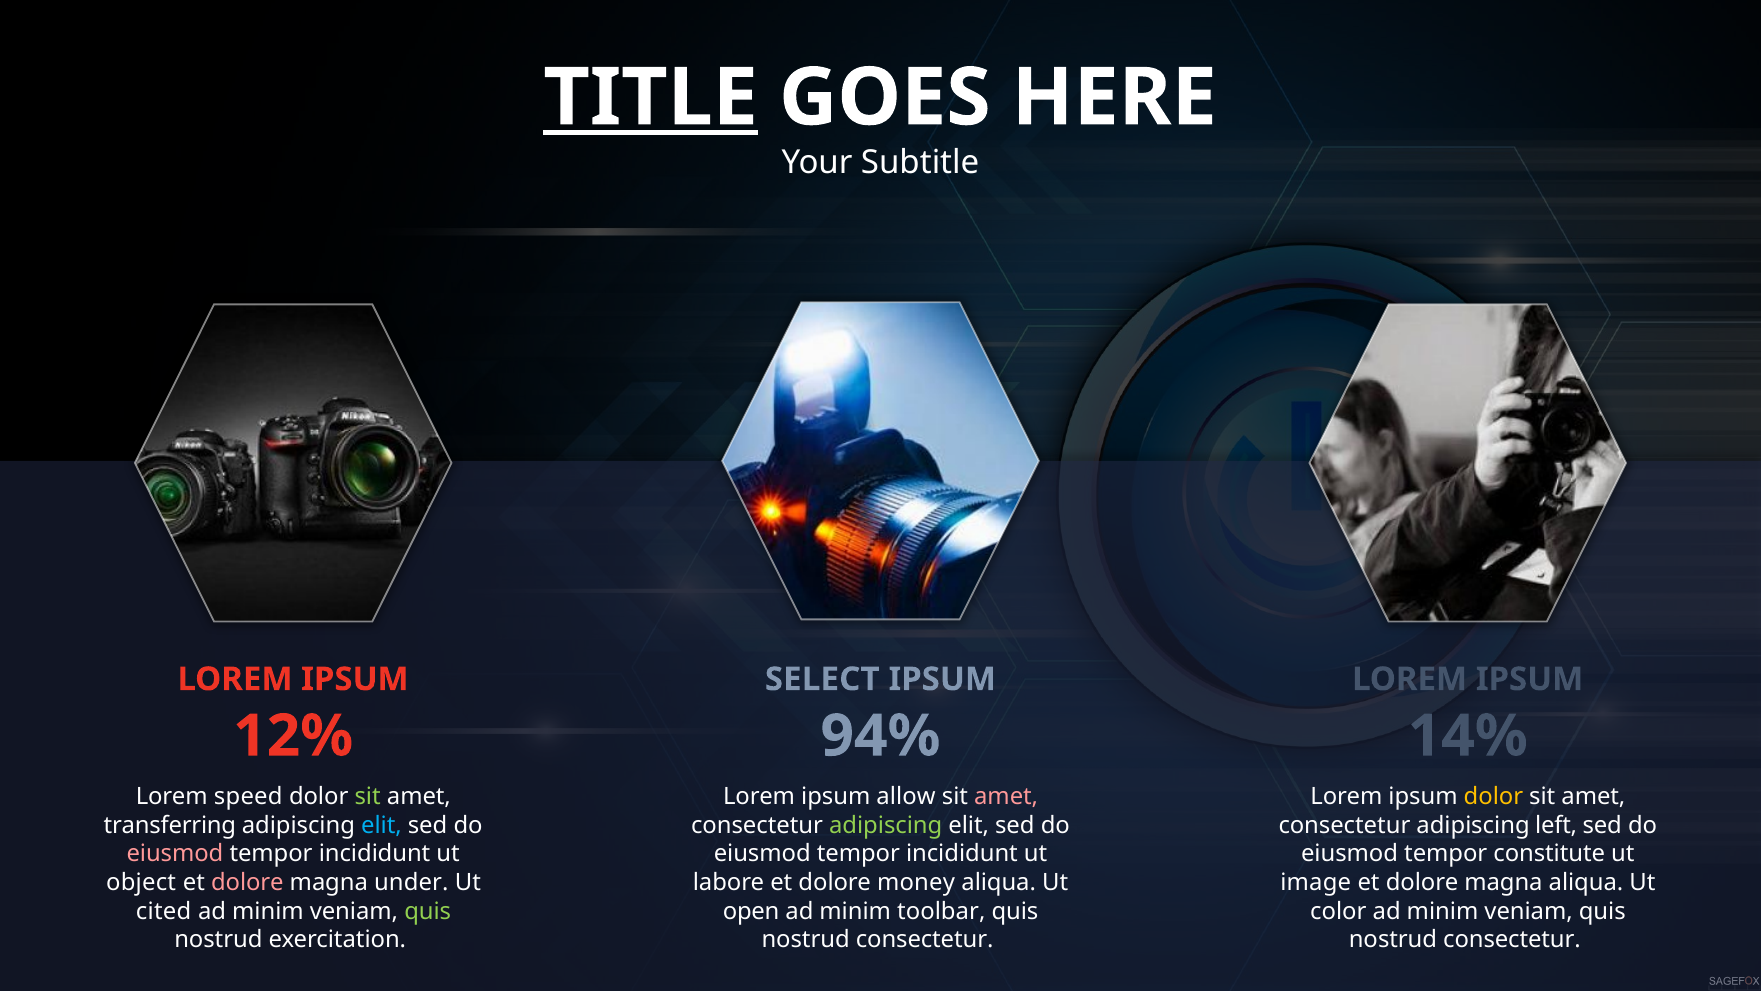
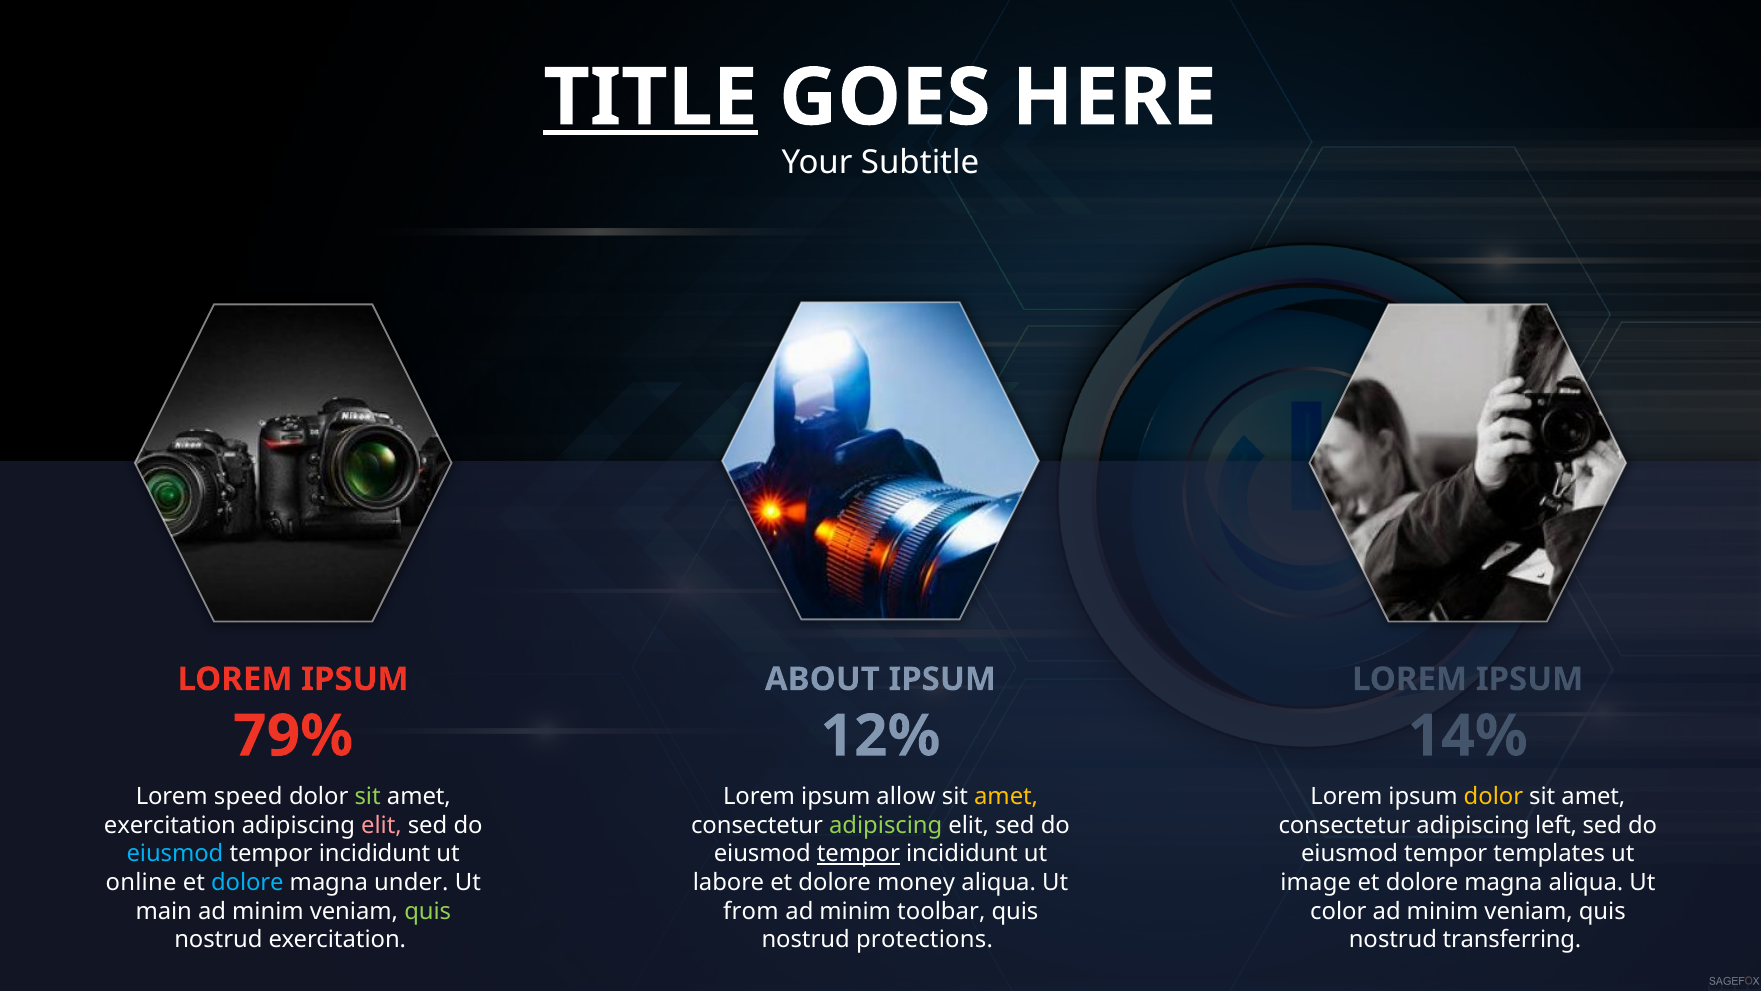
SELECT: SELECT -> ABOUT (822, 679)
12%: 12% -> 79% (293, 736)
94%: 94% -> 12% (880, 736)
amet colour: pink -> yellow (1006, 796)
transferring: transferring -> exercitation (170, 825)
elit colour: light blue -> pink (381, 825)
eiusmod colour: pink -> light blue (175, 853)
tempor underline: none -> present (858, 853)
constitute: constitute -> templates (1549, 853)
object: object -> online (141, 882)
dolore colour: pink -> light blue (247, 882)
cited: cited -> main (164, 911)
open: open -> from (751, 911)
consectetur: consectetur -> protections (924, 939)
consectetur: consectetur -> transferring (1512, 939)
